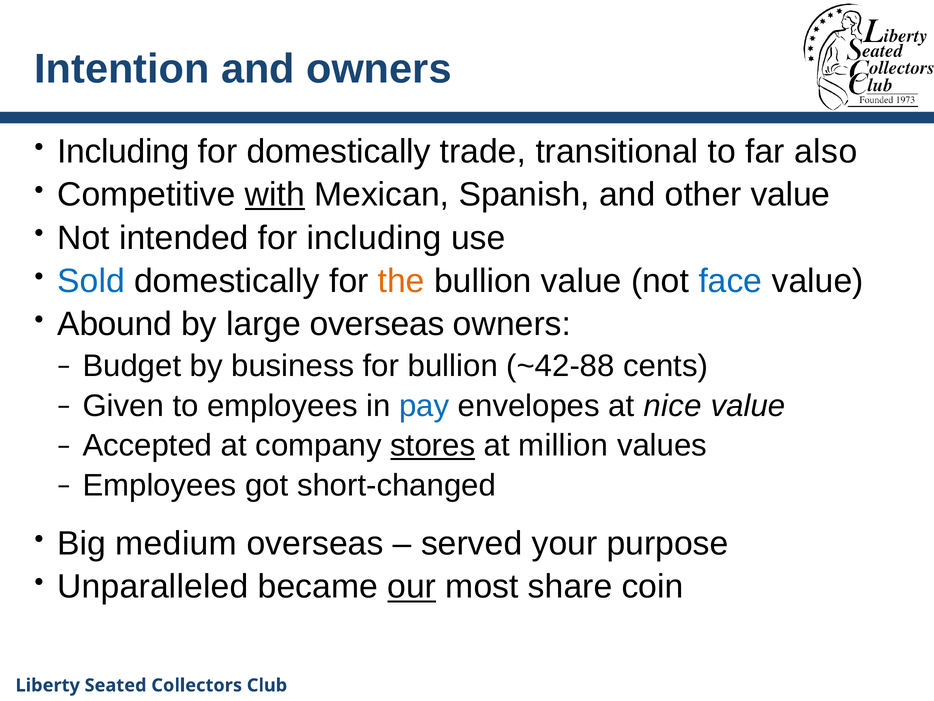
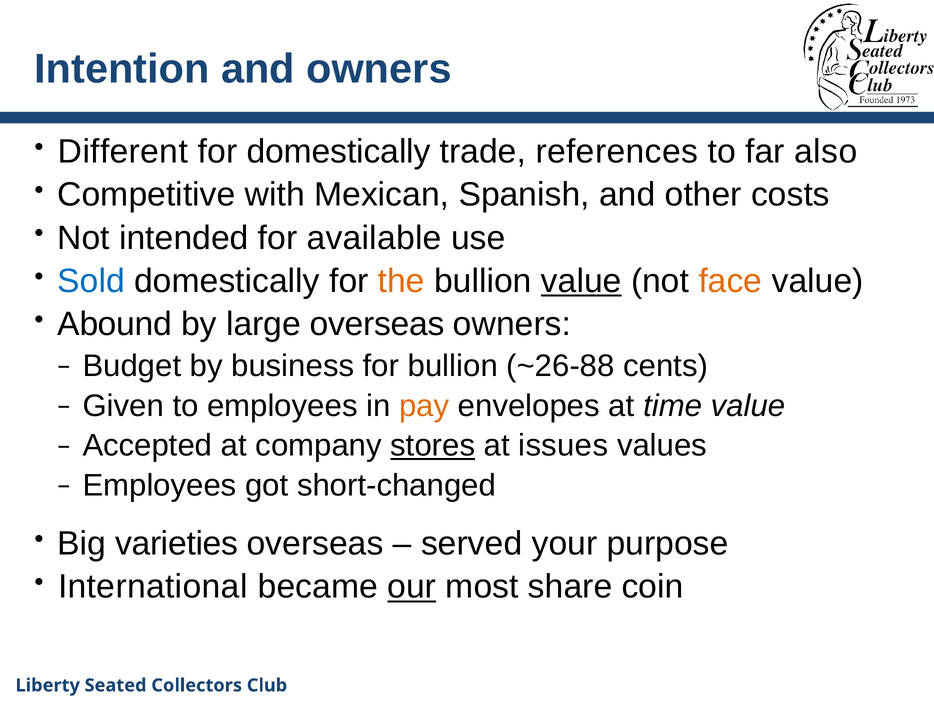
Including: Including -> Different (123, 151)
transitional: transitional -> references (617, 151)
with underline: present -> none (275, 195)
other value: value -> costs (790, 195)
for including: including -> available (374, 238)
value underline: none -> present (581, 281)
face colour: blue -> orange (730, 281)
~42-88: ~42-88 -> ~26-88 (560, 366)
pay colour: blue -> orange (424, 405)
nice: nice -> time (673, 405)
million: million -> issues (563, 445)
medium: medium -> varieties (177, 543)
Unparalleled: Unparalleled -> International (153, 586)
